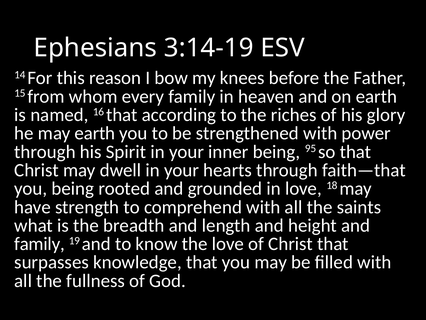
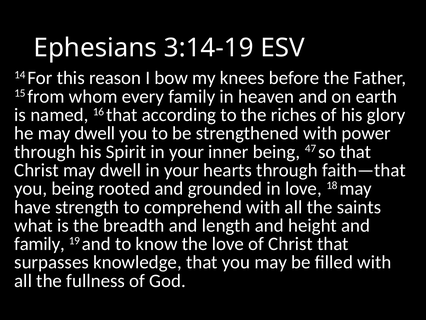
he may earth: earth -> dwell (95, 133)
95: 95 -> 47 (310, 148)
